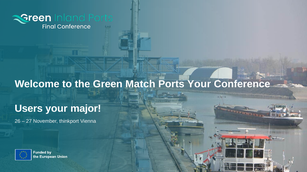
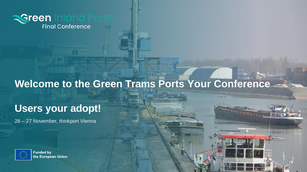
Match: Match -> Trams (140, 84)
major: major -> adopt (86, 109)
